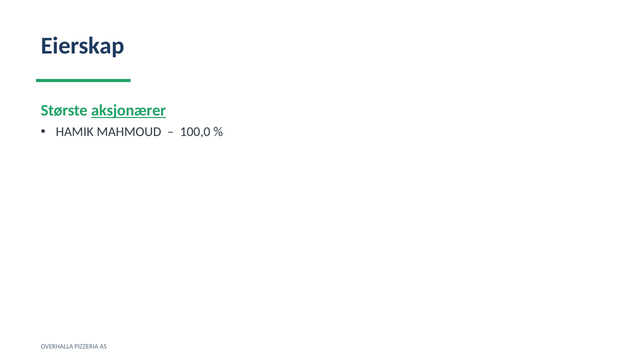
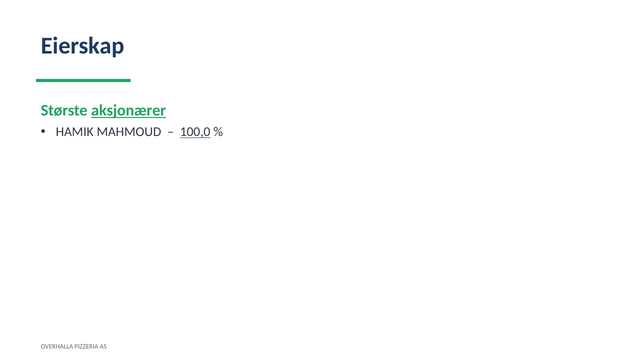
100,0 underline: none -> present (195, 132)
